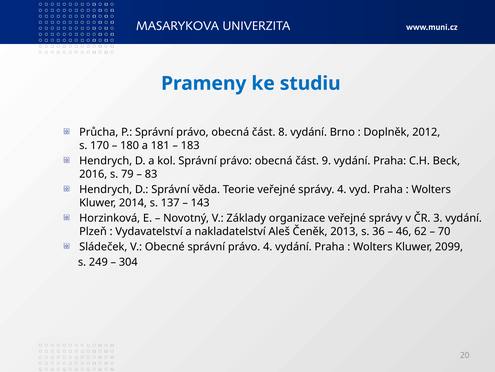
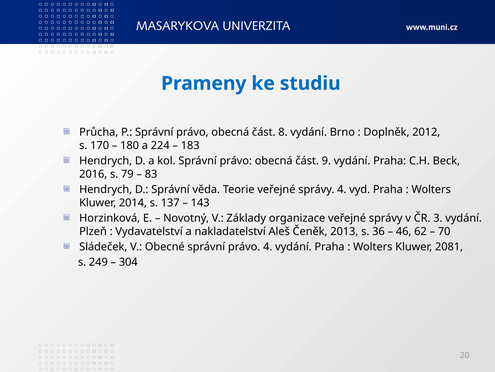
181: 181 -> 224 (160, 145)
2099: 2099 -> 2081 (449, 246)
